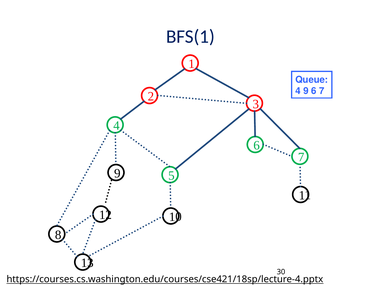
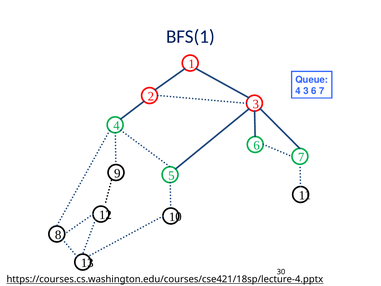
9: 9 -> 3 (306, 91)
